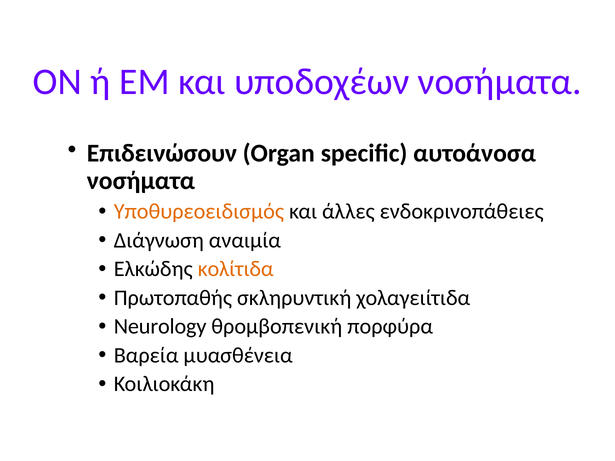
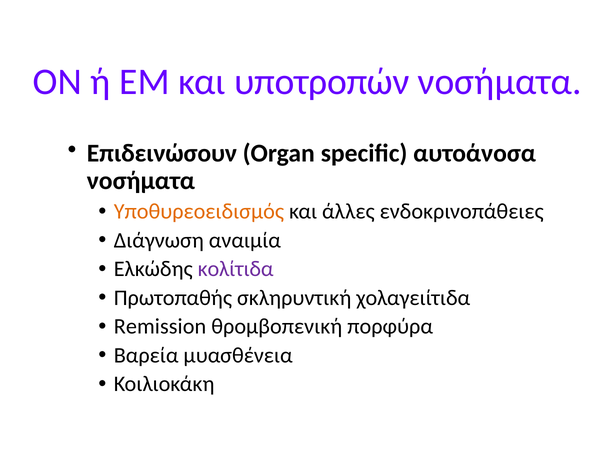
υποδοχέων: υποδοχέων -> υποτροπών (322, 82)
κολίτιδα colour: orange -> purple (236, 269)
Neurology: Neurology -> Remission (160, 327)
